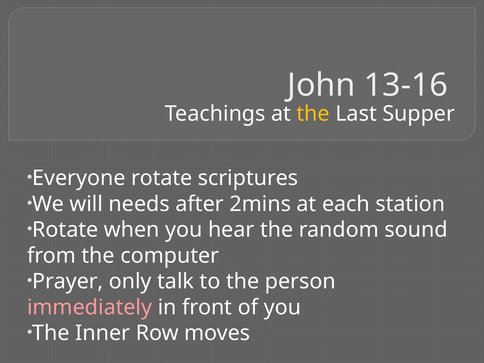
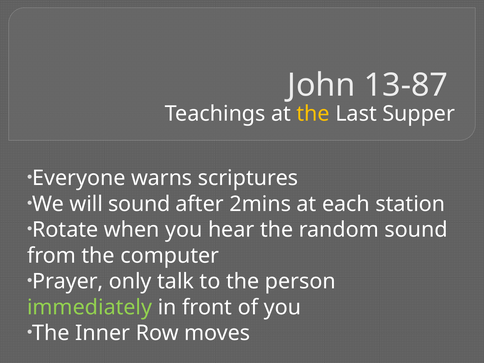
13-16: 13-16 -> 13-87 (406, 85)
Everyone rotate: rotate -> warns (162, 178)
will needs: needs -> sound (139, 204)
immediately colour: pink -> light green (90, 307)
